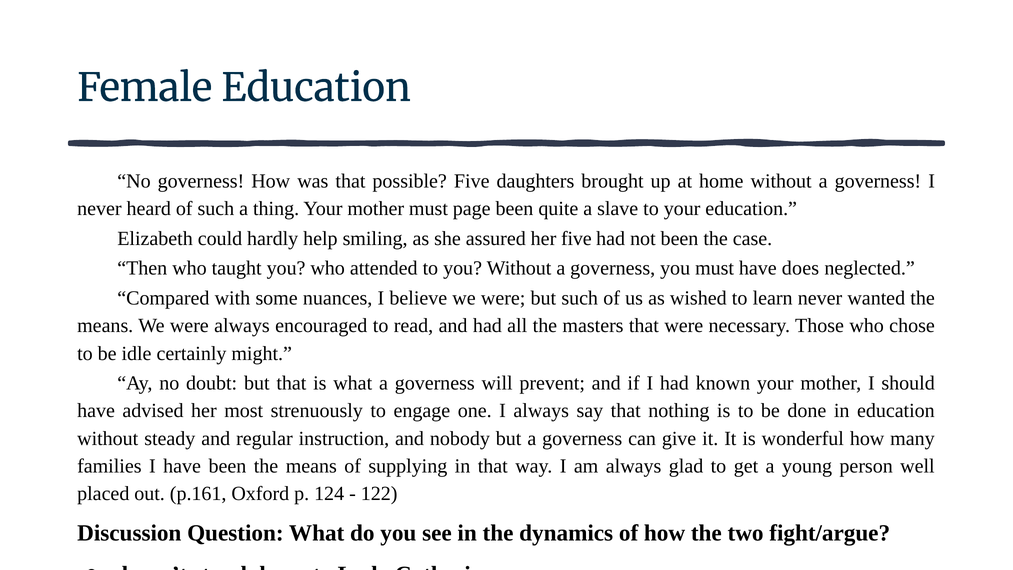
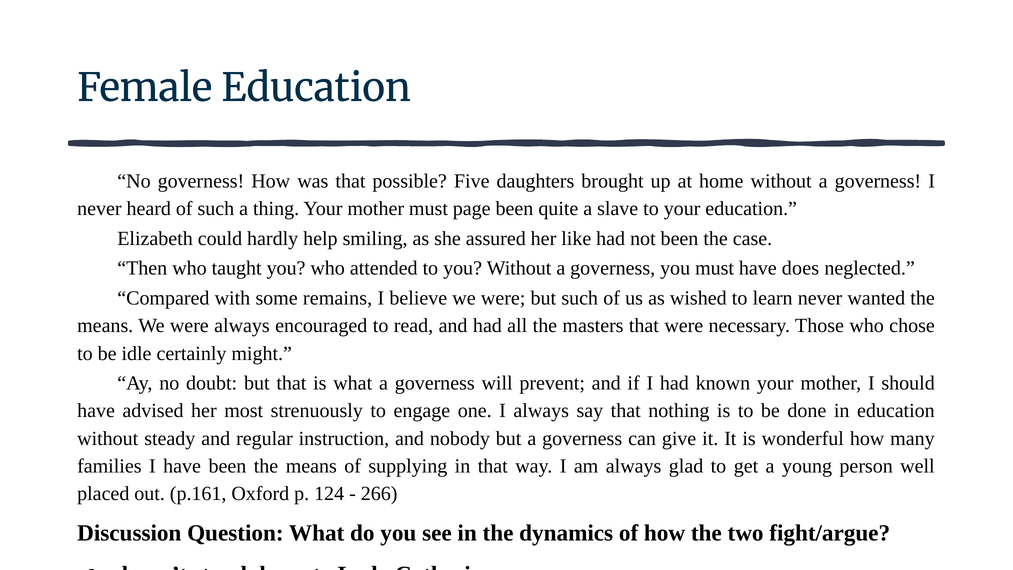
her five: five -> like (576, 239)
nuances: nuances -> remains (338, 298)
122: 122 -> 266 (379, 494)
